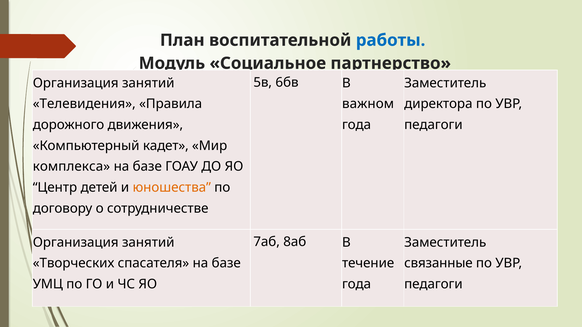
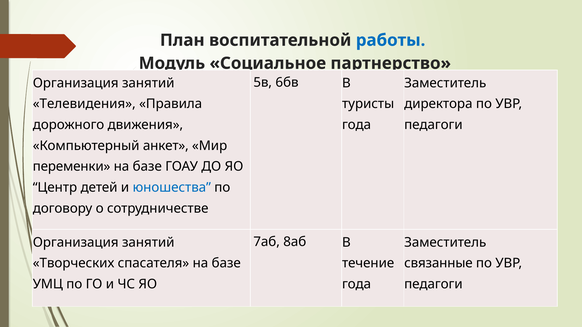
важном: важном -> туристы (368, 104)
кадет: кадет -> анкет (166, 146)
комплекса: комплекса -> переменки (72, 167)
юношества colour: orange -> blue (172, 188)
